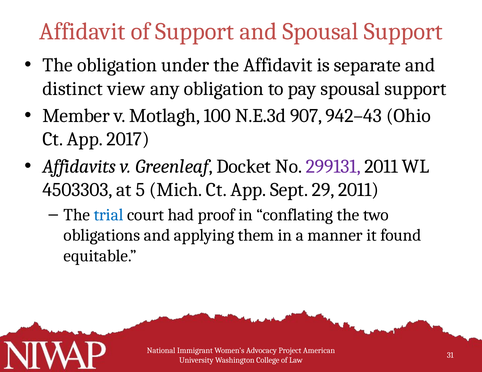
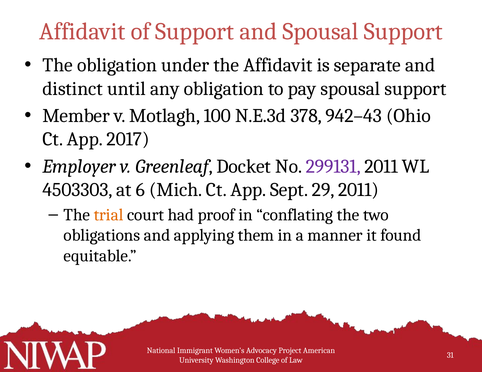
view: view -> until (126, 89)
907: 907 -> 378 (306, 116)
Affidavits: Affidavits -> Employer (79, 167)
5: 5 -> 6 (140, 190)
trial colour: blue -> orange (109, 215)
